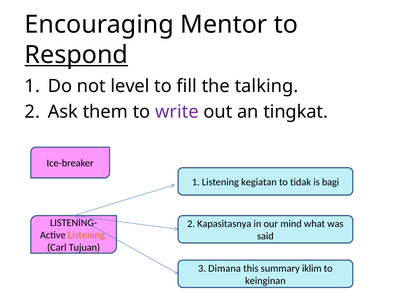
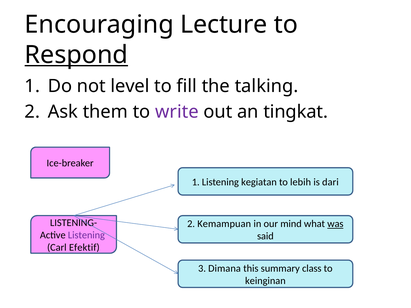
Mentor: Mentor -> Lecture (224, 25)
tidak: tidak -> lebih (301, 182)
bagi: bagi -> dari (330, 182)
Kapasitasnya: Kapasitasnya -> Kemampuan (224, 224)
was underline: none -> present (335, 224)
Listening colour: orange -> purple (86, 235)
Tujuan: Tujuan -> Efektif (84, 248)
iklim: iklim -> class (312, 269)
